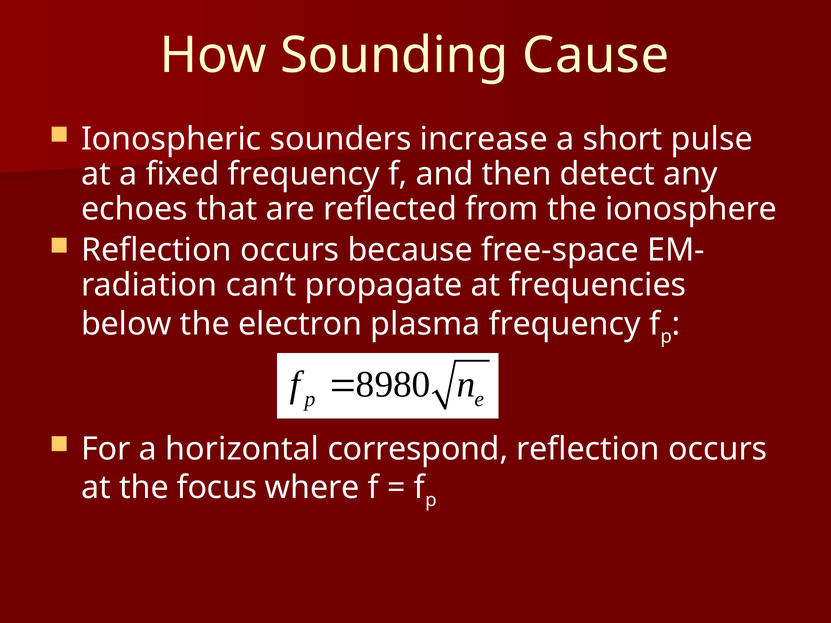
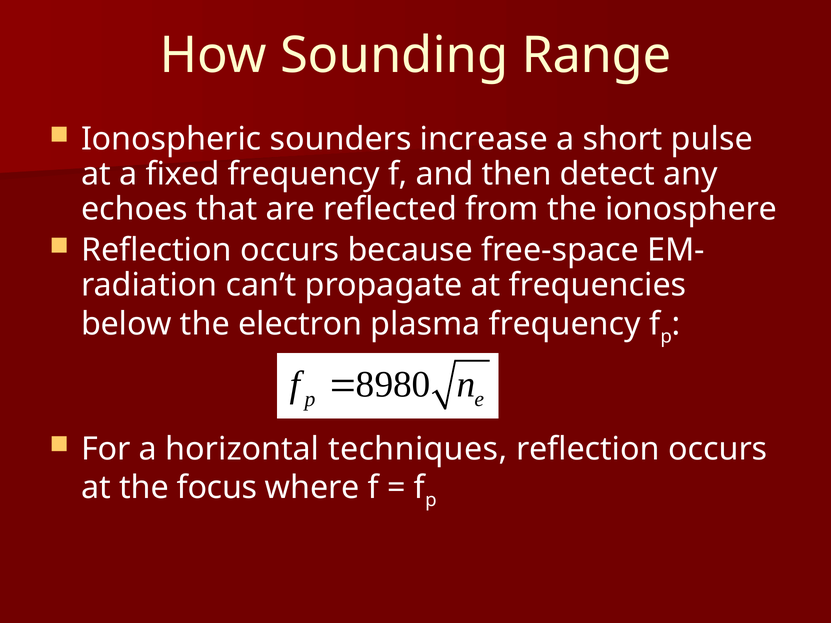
Cause: Cause -> Range (596, 55)
correspond: correspond -> techniques (418, 449)
